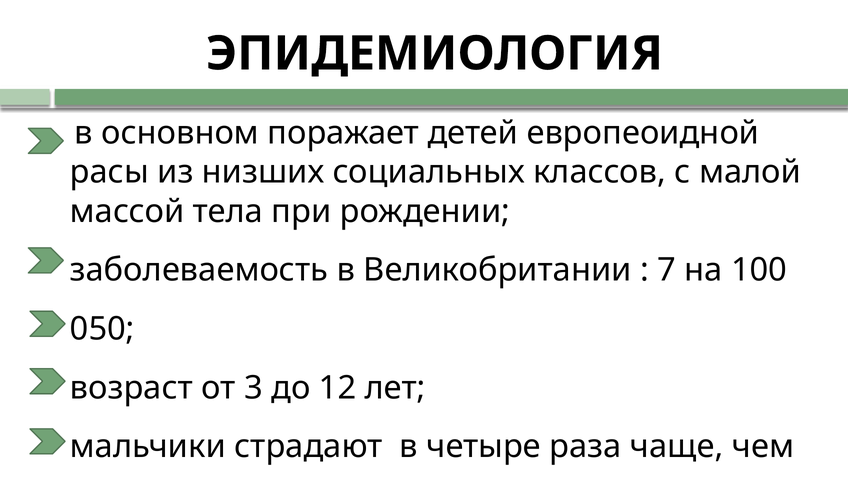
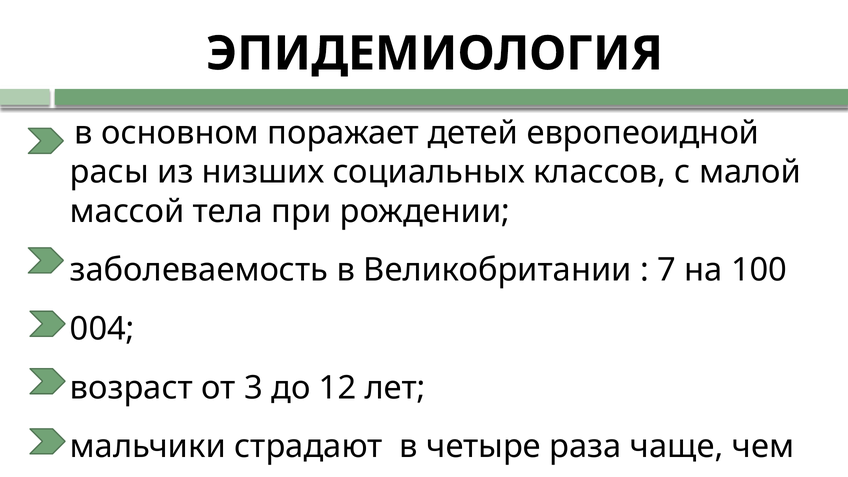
050: 050 -> 004 (102, 329)
